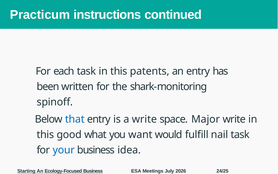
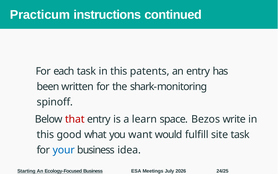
that colour: blue -> red (75, 119)
a write: write -> learn (144, 119)
Major: Major -> Bezos (206, 119)
nail: nail -> site (220, 134)
